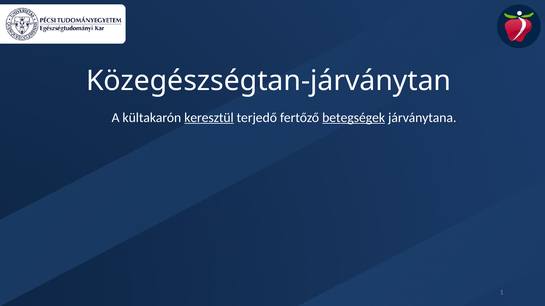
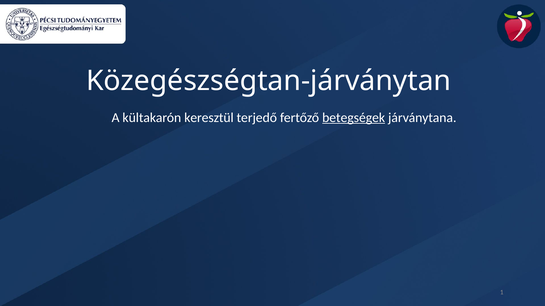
keresztül underline: present -> none (209, 118)
